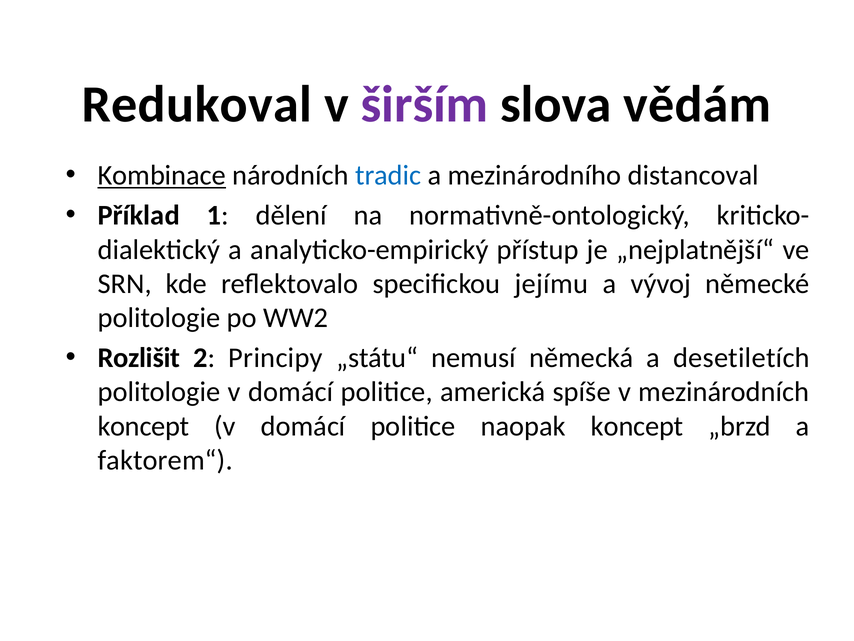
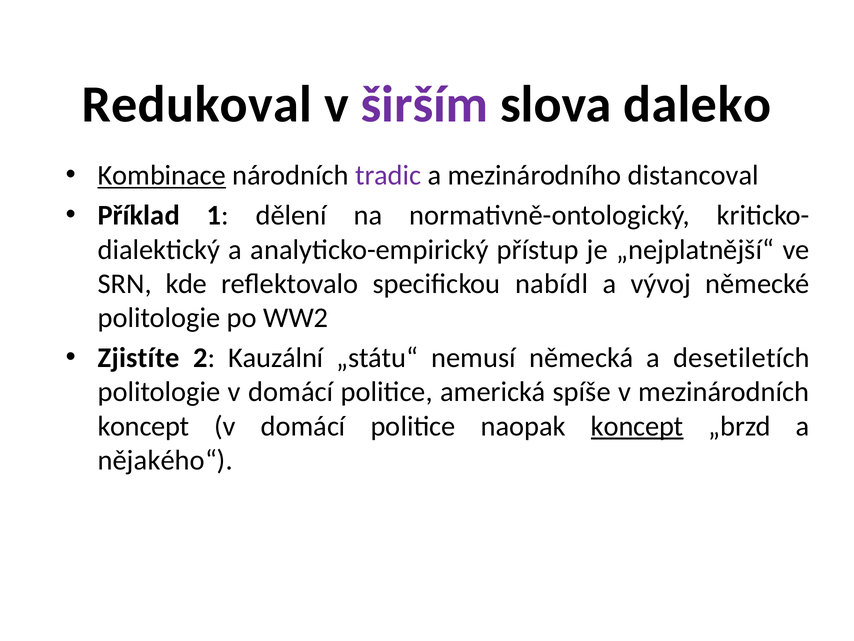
vědám: vědám -> daleko (697, 104)
tradic colour: blue -> purple (388, 175)
jejímu: jejímu -> nabídl (552, 284)
Rozlišit: Rozlišit -> Zjistíte (139, 358)
Principy: Principy -> Kauzální (276, 358)
koncept underline: none -> present (637, 426)
faktorem“: faktorem“ -> nějakého“ (165, 460)
